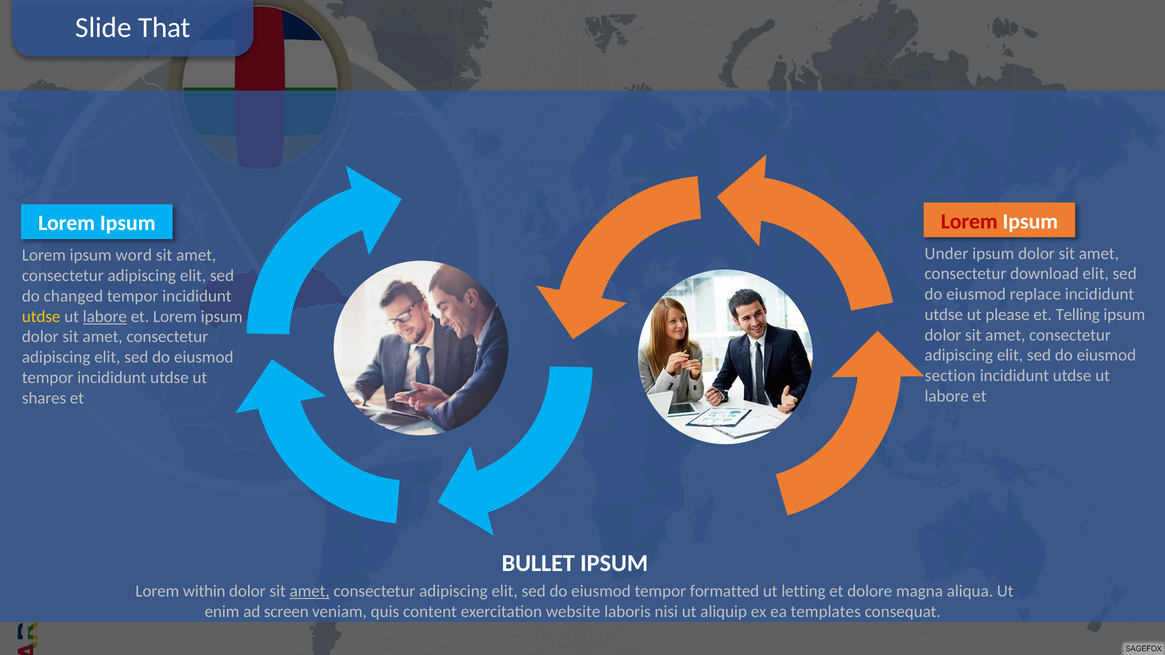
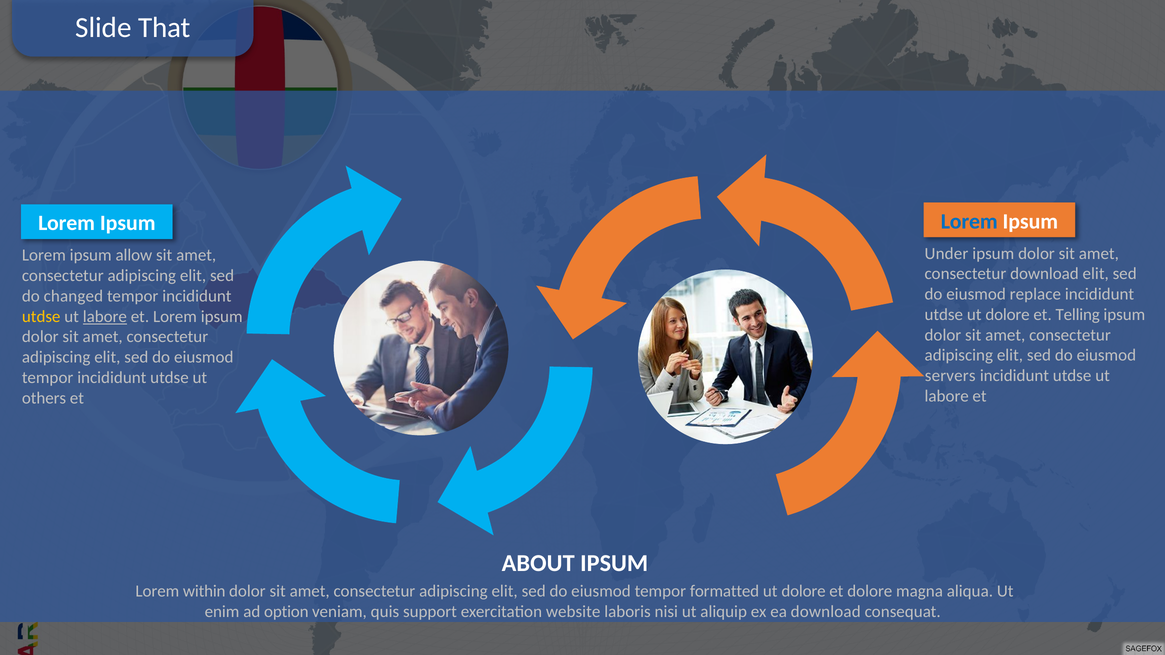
Lorem colour: red -> blue (969, 221)
word: word -> allow (134, 255)
utdse ut please: please -> dolore (1008, 315)
section: section -> servers (950, 376)
shares: shares -> others (44, 398)
BULLET: BULLET -> ABOUT (538, 564)
amet underline: present -> none (310, 591)
letting: letting -> dolore (804, 591)
screen: screen -> option (286, 612)
content: content -> support (430, 612)
ea templates: templates -> download (826, 612)
